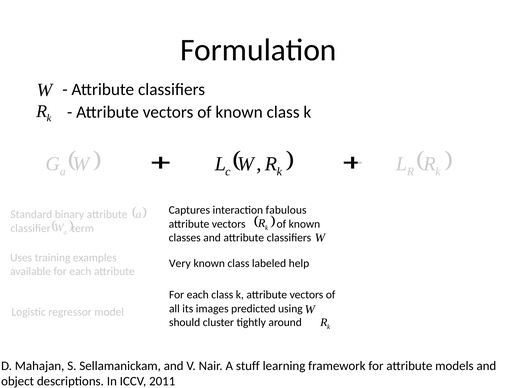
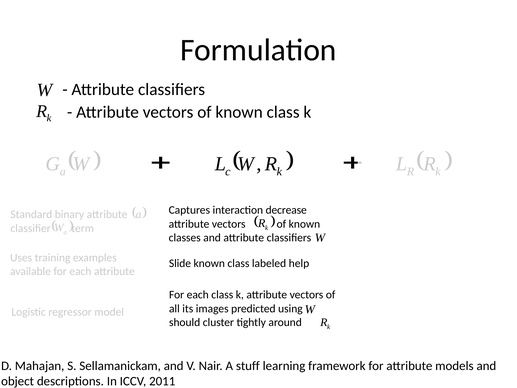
fabulous: fabulous -> decrease (286, 210)
Very: Very -> Slide (180, 263)
